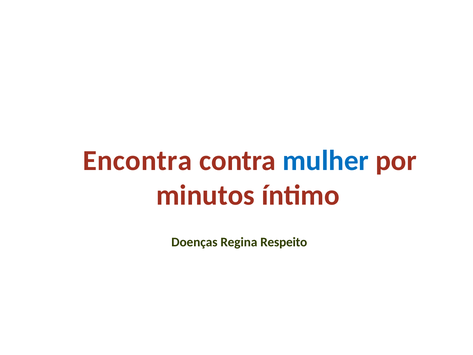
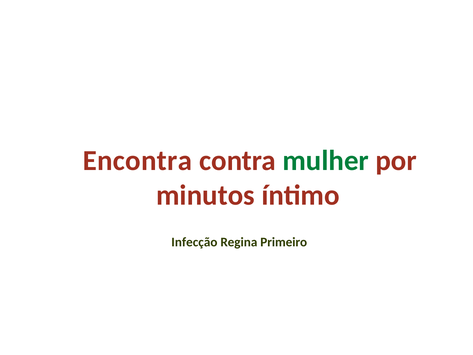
mulher colour: blue -> green (326, 160)
Doenças: Doenças -> Infecção (194, 242)
Respeito: Respeito -> Primeiro (284, 242)
